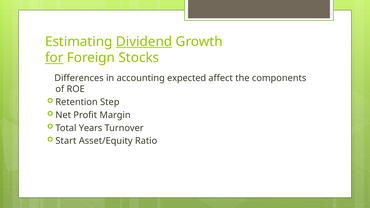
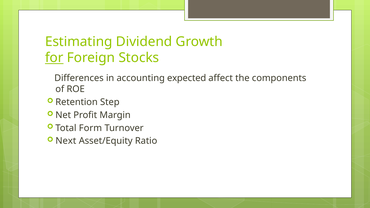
Dividend underline: present -> none (144, 42)
Years: Years -> Form (90, 128)
Start: Start -> Next (66, 141)
